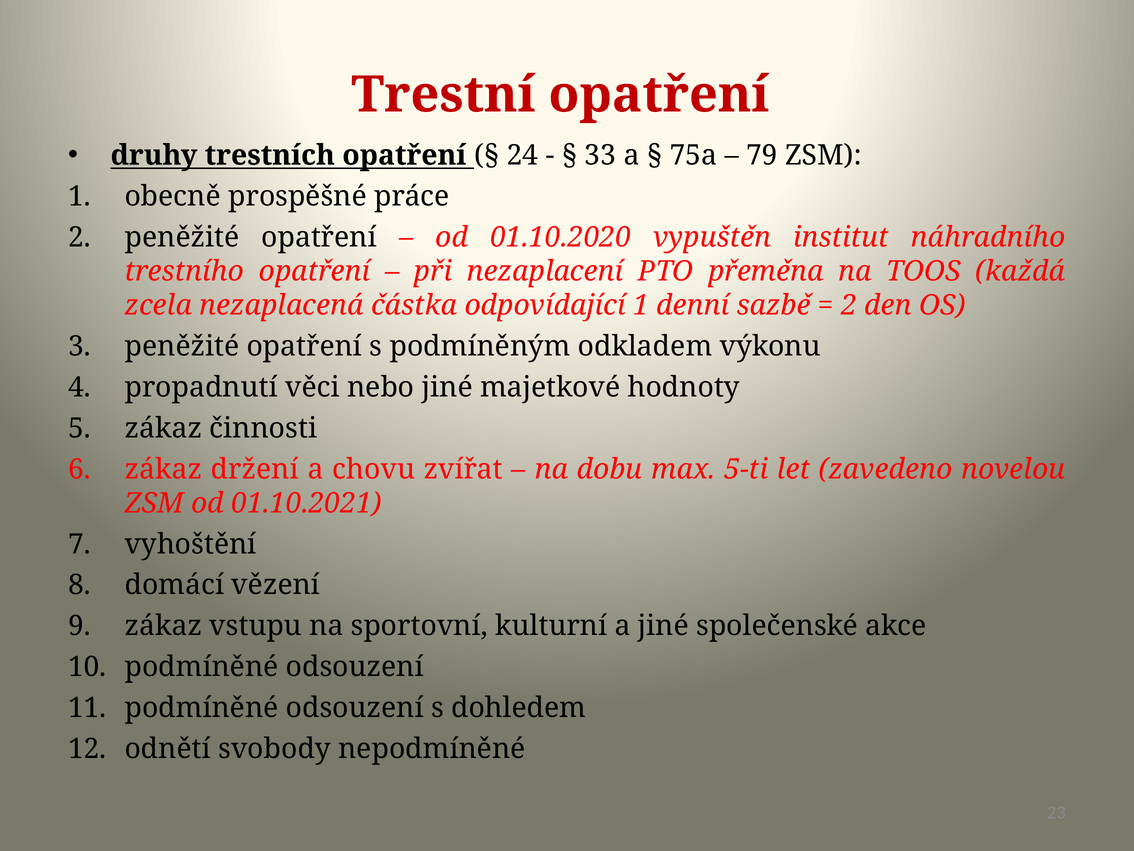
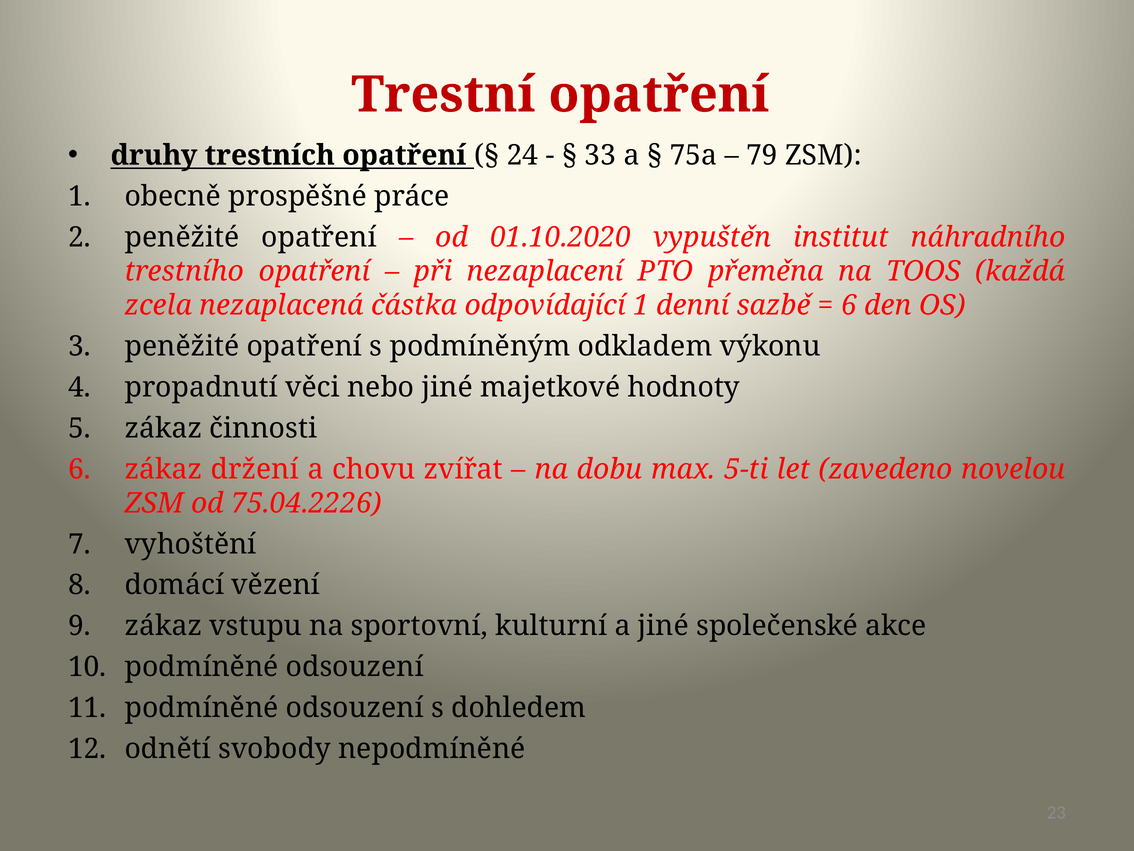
2: 2 -> 6 (849, 305)
01.10.2021: 01.10.2021 -> 75.04.2226 (307, 503)
